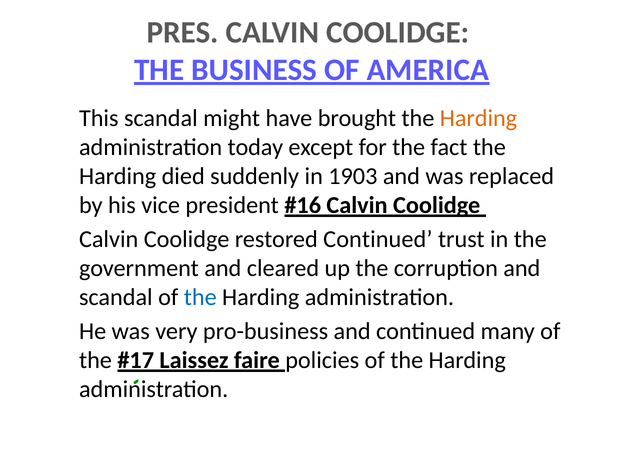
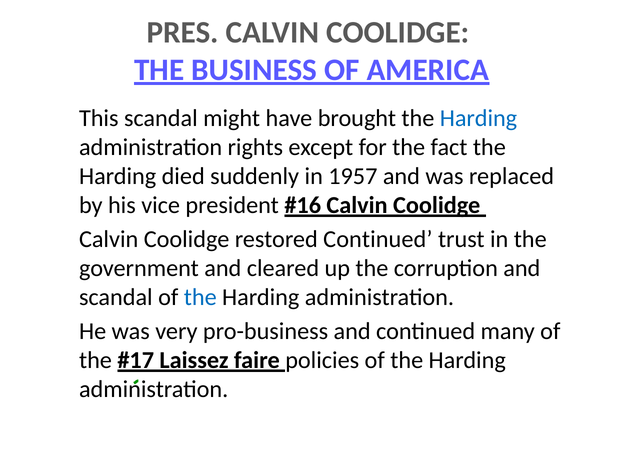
Harding colour: orange -> blue (478, 118)
today: today -> rights (255, 147)
1903: 1903 -> 1957 (353, 176)
